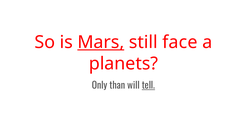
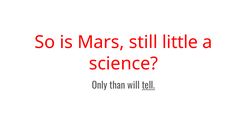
Mars underline: present -> none (101, 42)
face: face -> little (180, 42)
planets: planets -> science (123, 64)
